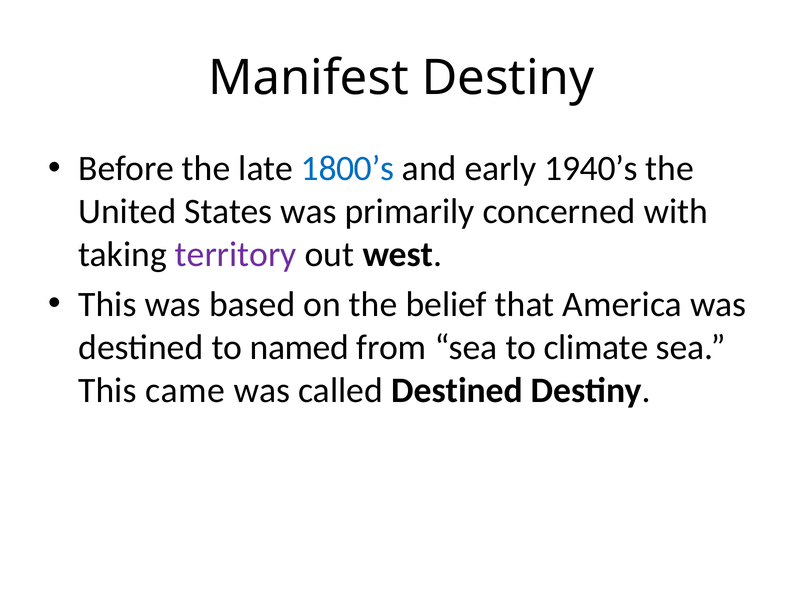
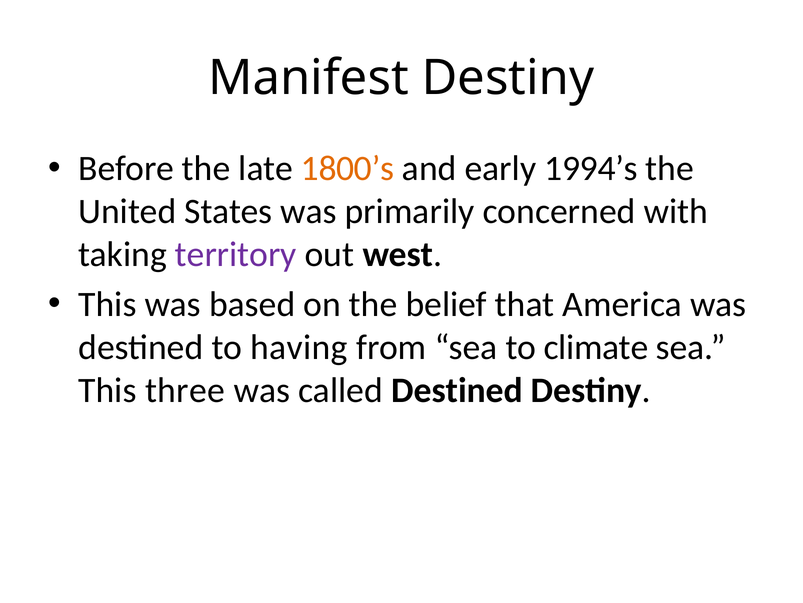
1800’s colour: blue -> orange (348, 168)
1940’s: 1940’s -> 1994’s (591, 168)
named: named -> having (299, 347)
came: came -> three (185, 390)
